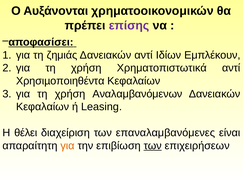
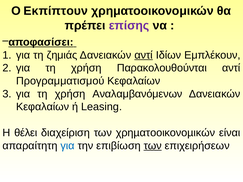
Αυξάνονται: Αυξάνονται -> Εκπίπτουν (56, 11)
αντί underline: none -> present (144, 55)
Χρηματοπιστωτικά: Χρηματοπιστωτικά -> Παρακολουθούνται (162, 68)
Χρησιµοποιηθέντα: Χρησιµοποιηθέντα -> Προγραμματισμού (60, 81)
των επαναλαμβανόμενες: επαναλαμβανόμενες -> χρηµατοοικονοµικών (165, 133)
για colour: orange -> blue (68, 146)
